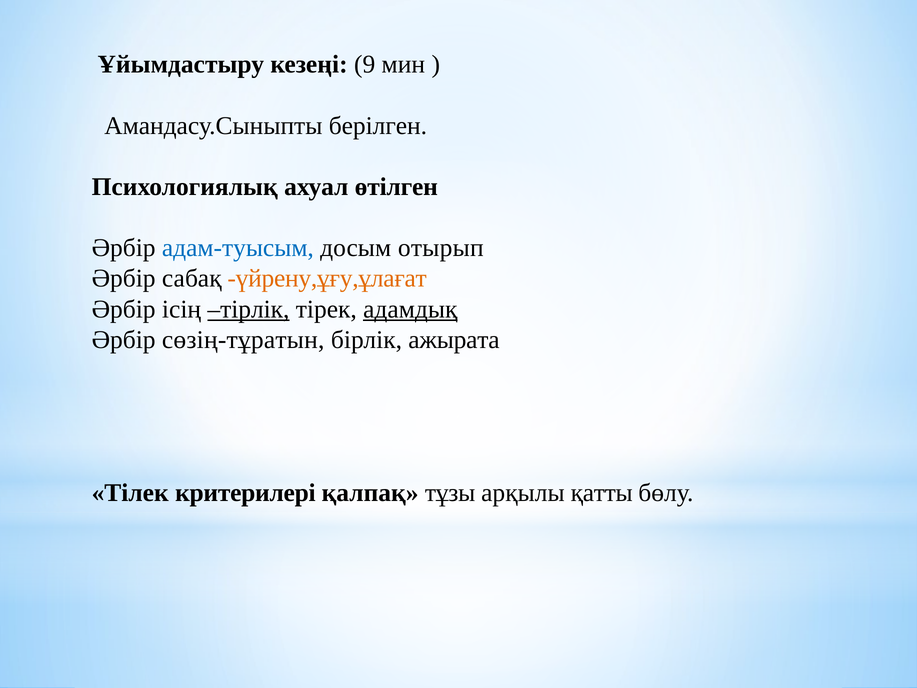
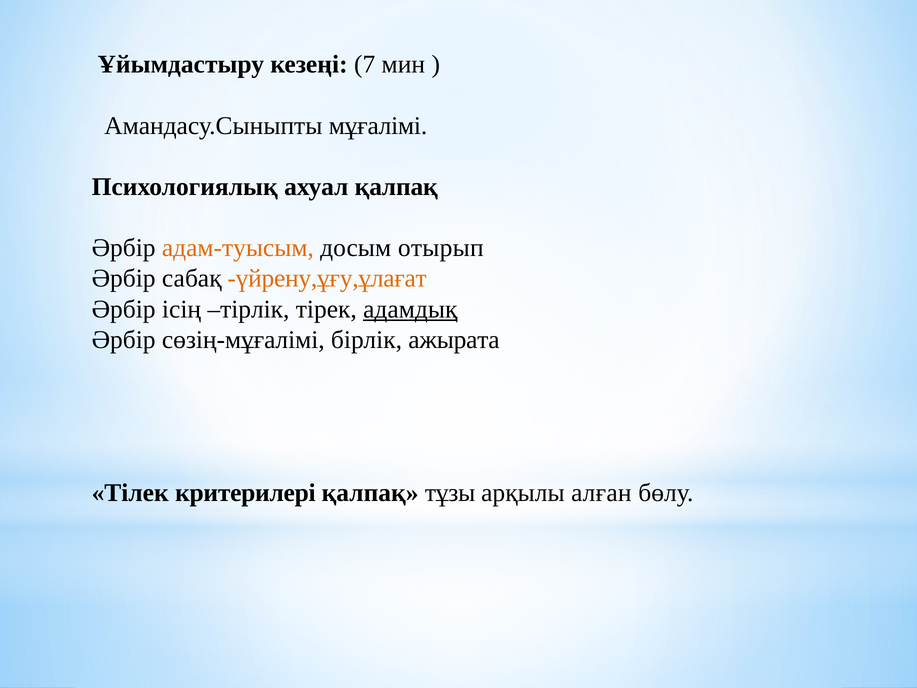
9: 9 -> 7 (365, 64)
берілген: берілген -> мұғалімі (378, 126)
ахуал өтілген: өтілген -> қалпақ (396, 187)
адам-туысым colour: blue -> orange (238, 248)
тірлік underline: present -> none (248, 309)
сөзің-тұратын: сөзің-тұратын -> сөзің-мұғалімі (243, 340)
қатты: қатты -> алған (601, 493)
